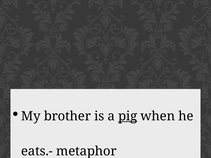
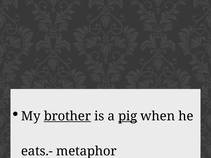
brother underline: none -> present (67, 116)
